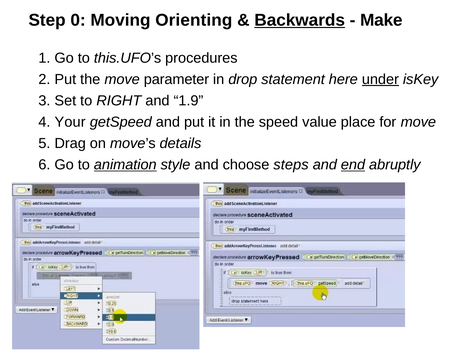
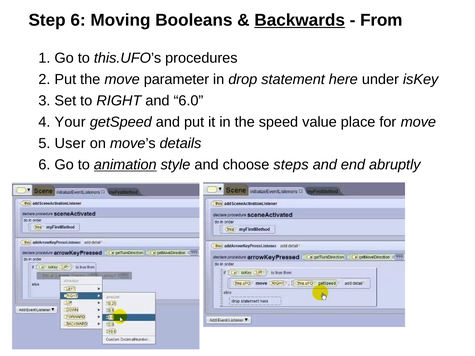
Step 0: 0 -> 6 (78, 20)
Orienting: Orienting -> Booleans (194, 20)
Make: Make -> From (381, 20)
under underline: present -> none (380, 79)
1.9: 1.9 -> 6.0 (188, 101)
Drag: Drag -> User (70, 144)
end underline: present -> none (353, 165)
